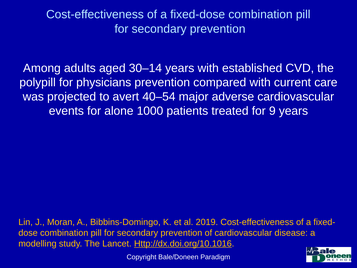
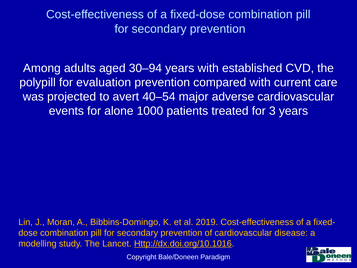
30–14: 30–14 -> 30–94 (145, 68)
physicians: physicians -> evaluation (104, 82)
9: 9 -> 3 (272, 111)
